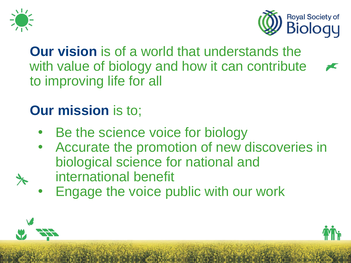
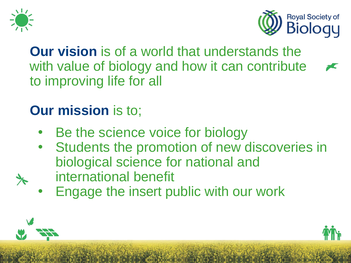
Accurate: Accurate -> Students (83, 148)
the voice: voice -> insert (145, 192)
